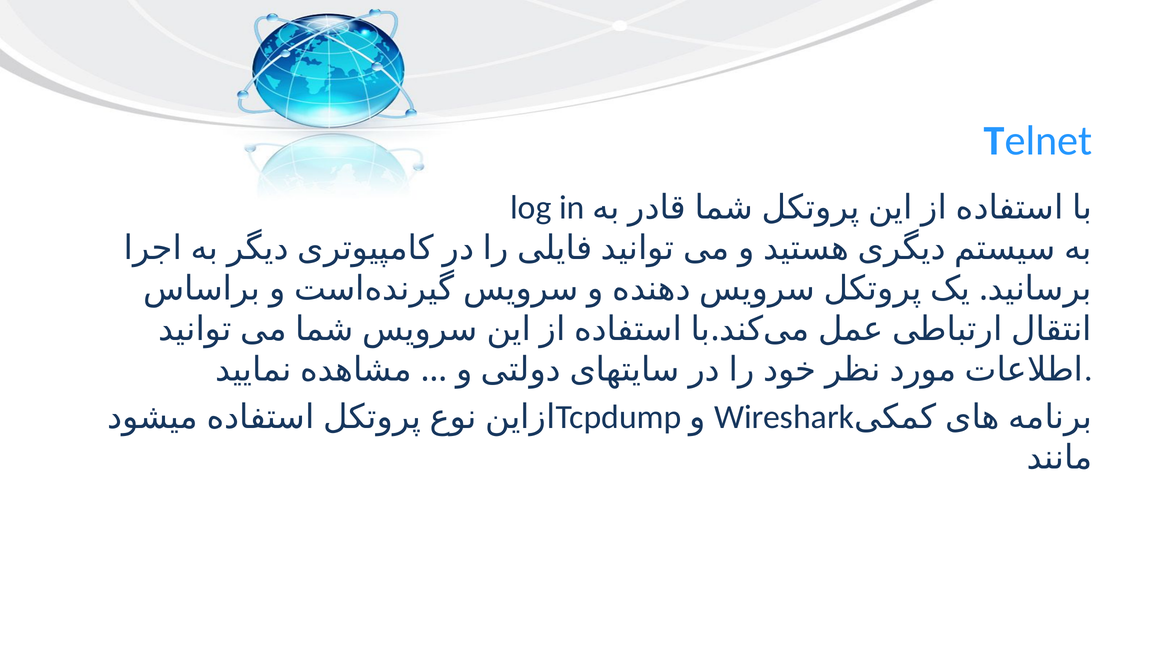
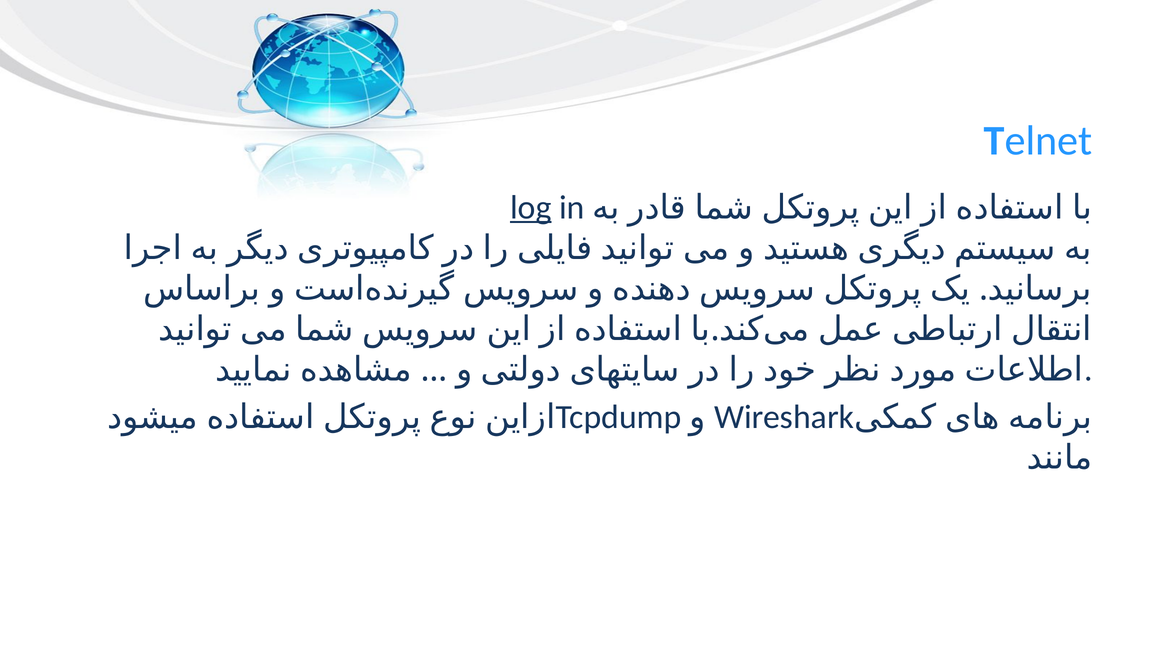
log underline: none -> present (531, 208)
